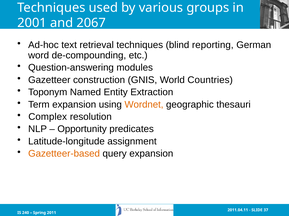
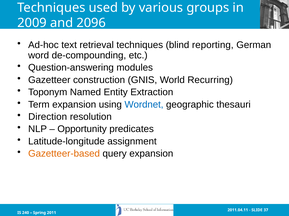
2001: 2001 -> 2009 (32, 23)
2067: 2067 -> 2096 (91, 23)
Countries: Countries -> Recurring (210, 80)
Wordnet colour: orange -> blue (144, 105)
Complex: Complex -> Direction (48, 117)
